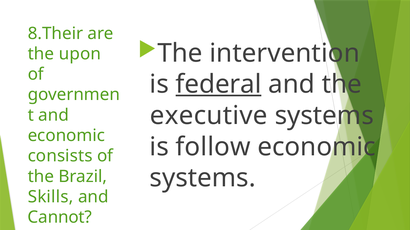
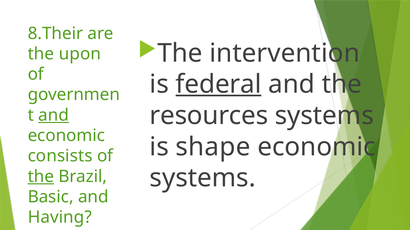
executive: executive -> resources (209, 116)
and underline: none -> present (54, 115)
follow: follow -> shape (213, 147)
the underline: none -> present (41, 177)
Skills: Skills -> Basic (51, 197)
Cannot: Cannot -> Having (60, 218)
